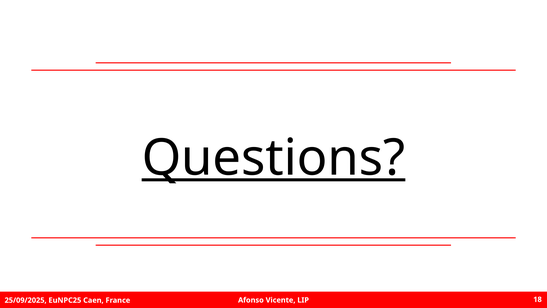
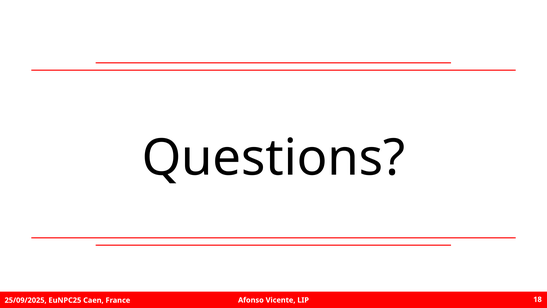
Questions underline: present -> none (273, 158)
